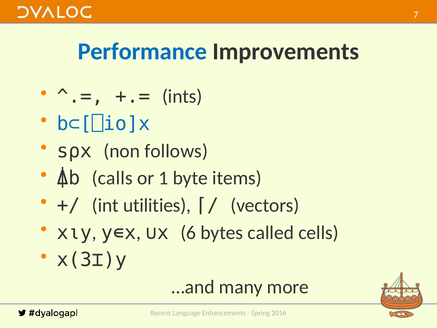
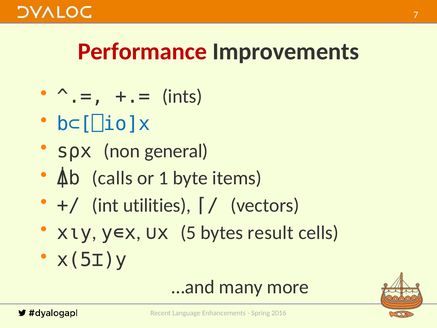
Performance colour: blue -> red (142, 52)
follows: follows -> general (176, 151)
6: 6 -> 5 (188, 232)
called: called -> result (271, 232)
x(3⌶)y: x(3⌶)y -> x(5⌶)y (92, 260)
